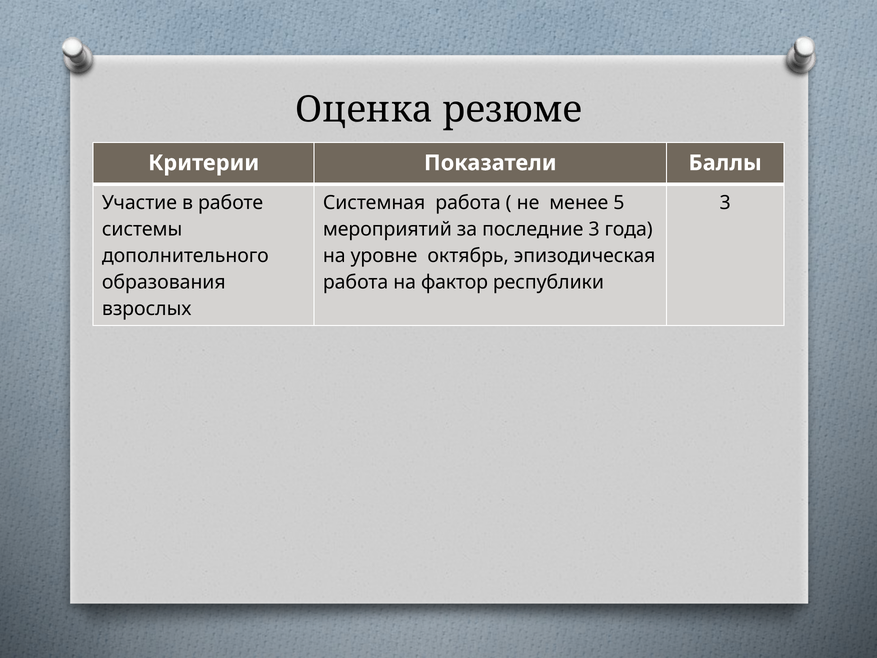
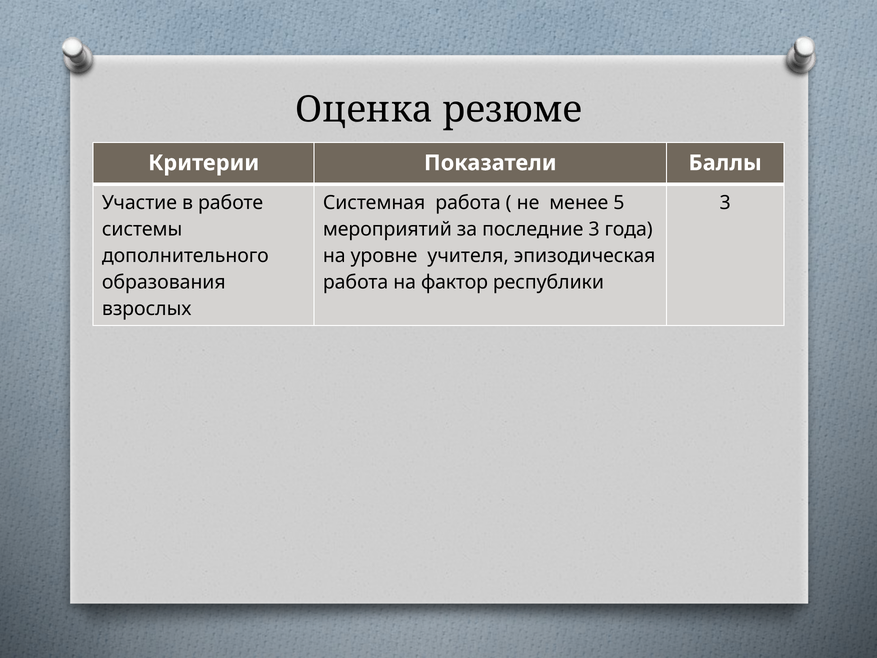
октябрь: октябрь -> учителя (468, 256)
